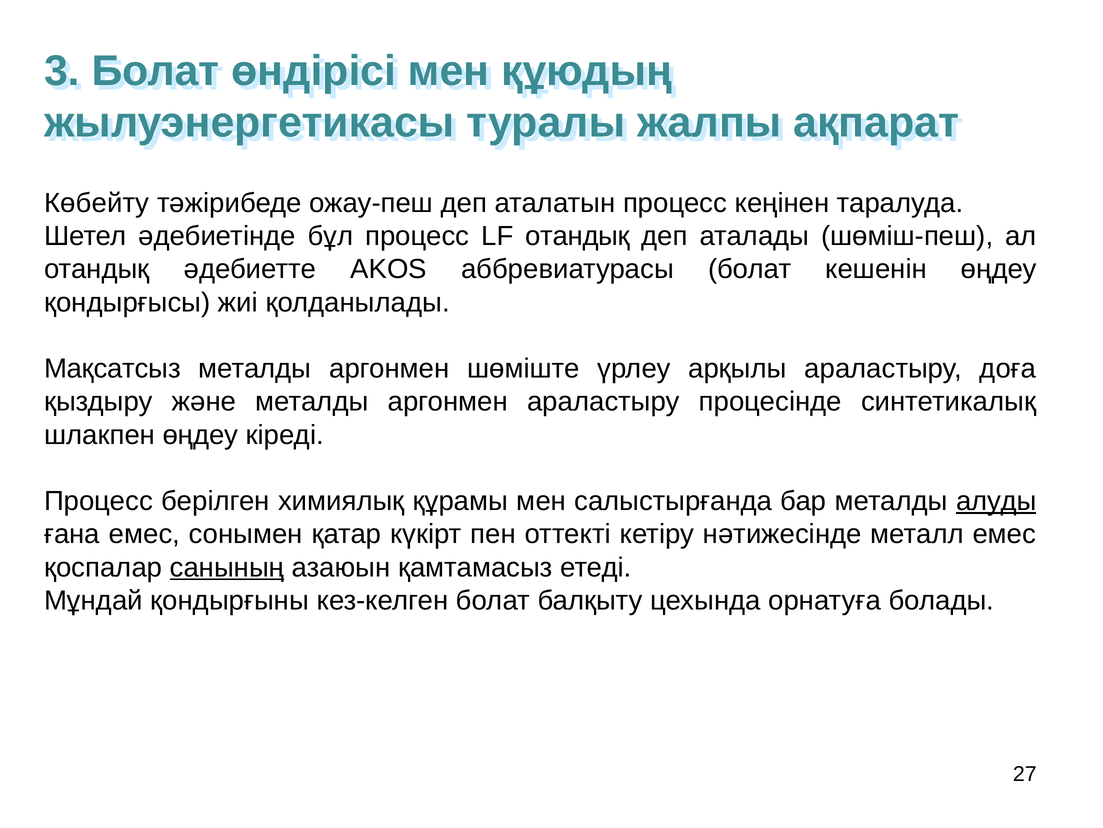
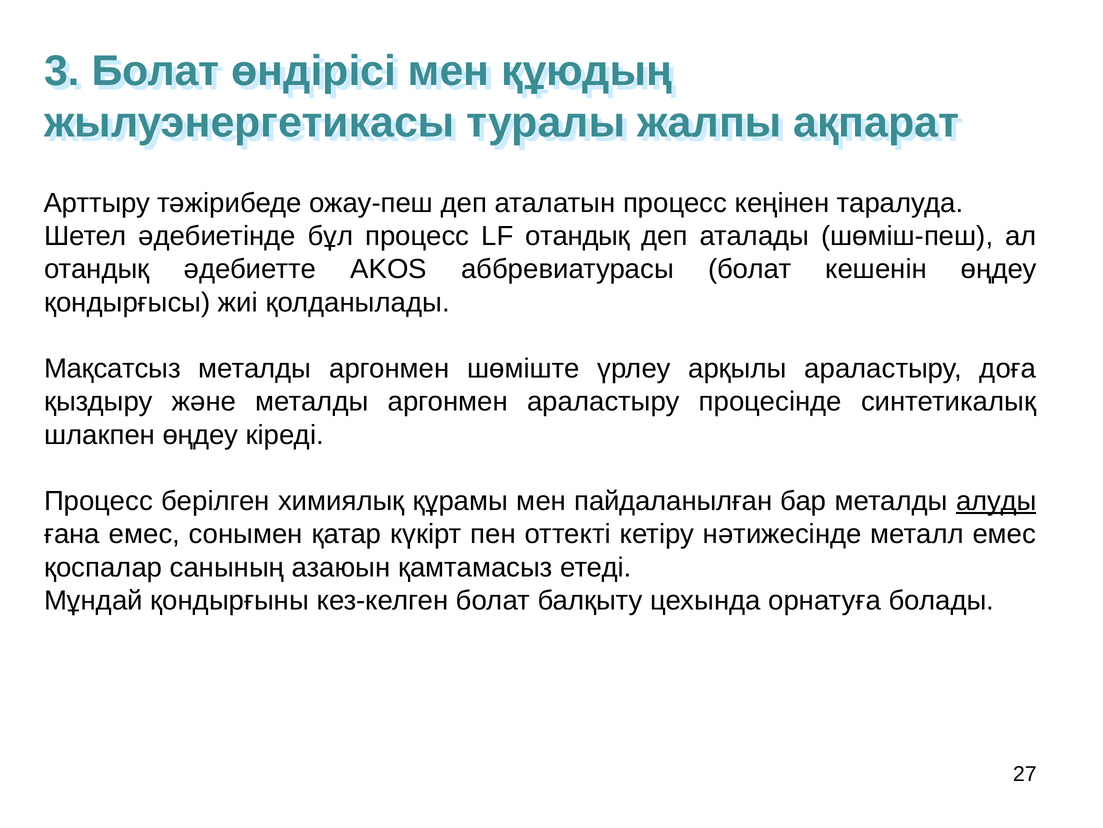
Көбейту: Көбейту -> Арттыру (97, 203)
салыстырғанда: салыстырғанда -> пайдаланылған (673, 501)
санының underline: present -> none (227, 567)
